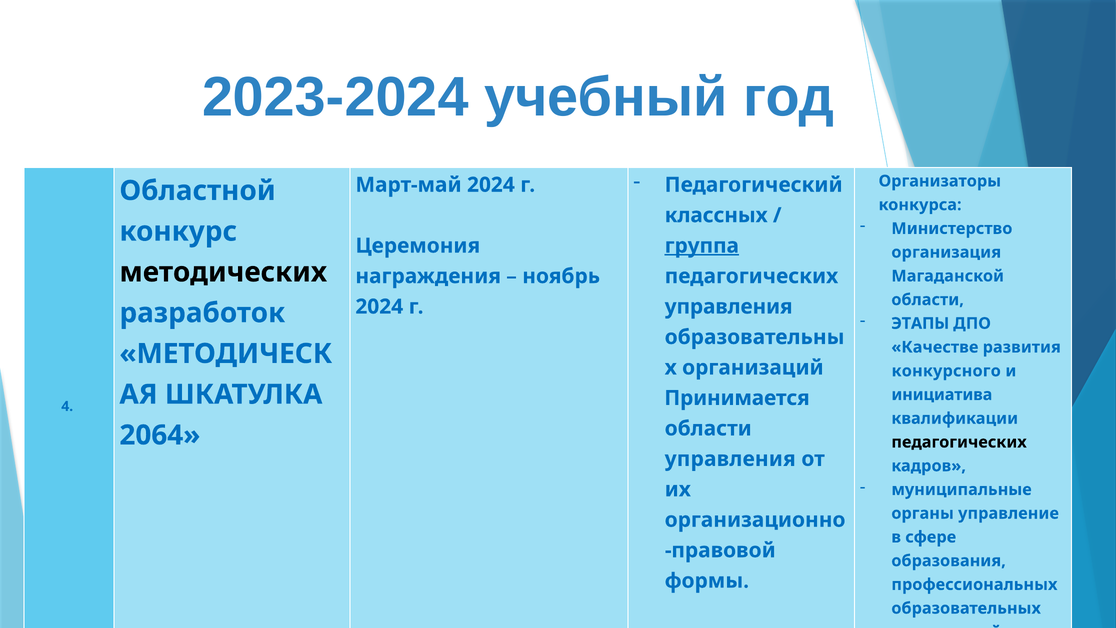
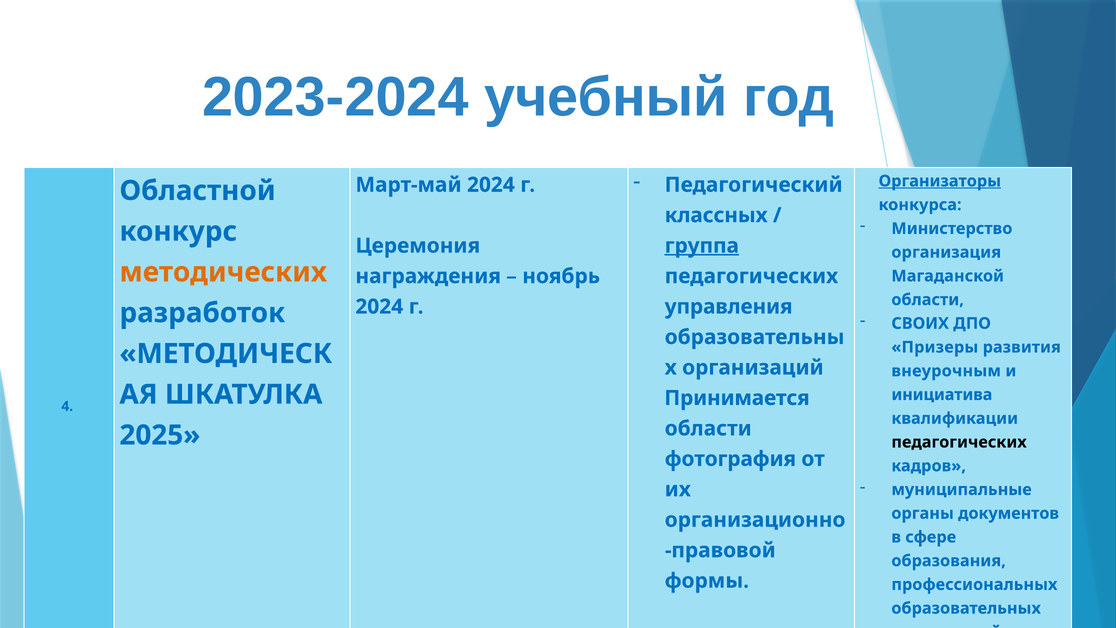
Организаторы underline: none -> present (940, 181)
методических colour: black -> orange (223, 272)
ЭТАПЫ: ЭТАПЫ -> СВОИХ (920, 323)
Качестве: Качестве -> Призеры (935, 347)
конкурсного: конкурсного -> внеурочным (946, 371)
2064: 2064 -> 2025 (160, 435)
управления: управления -> фотография (730, 459)
управление: управление -> документов (1009, 513)
